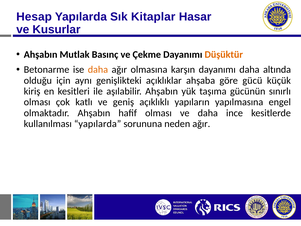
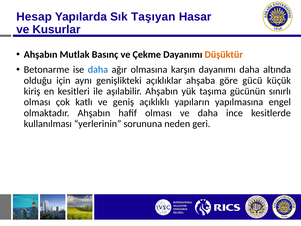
Kitaplar: Kitaplar -> Taşıyan (153, 17)
daha colour: orange -> blue (98, 70)
kullanılması yapılarda: yapılarda -> yerlerinin (98, 124)
neden ağır: ağır -> geri (201, 124)
